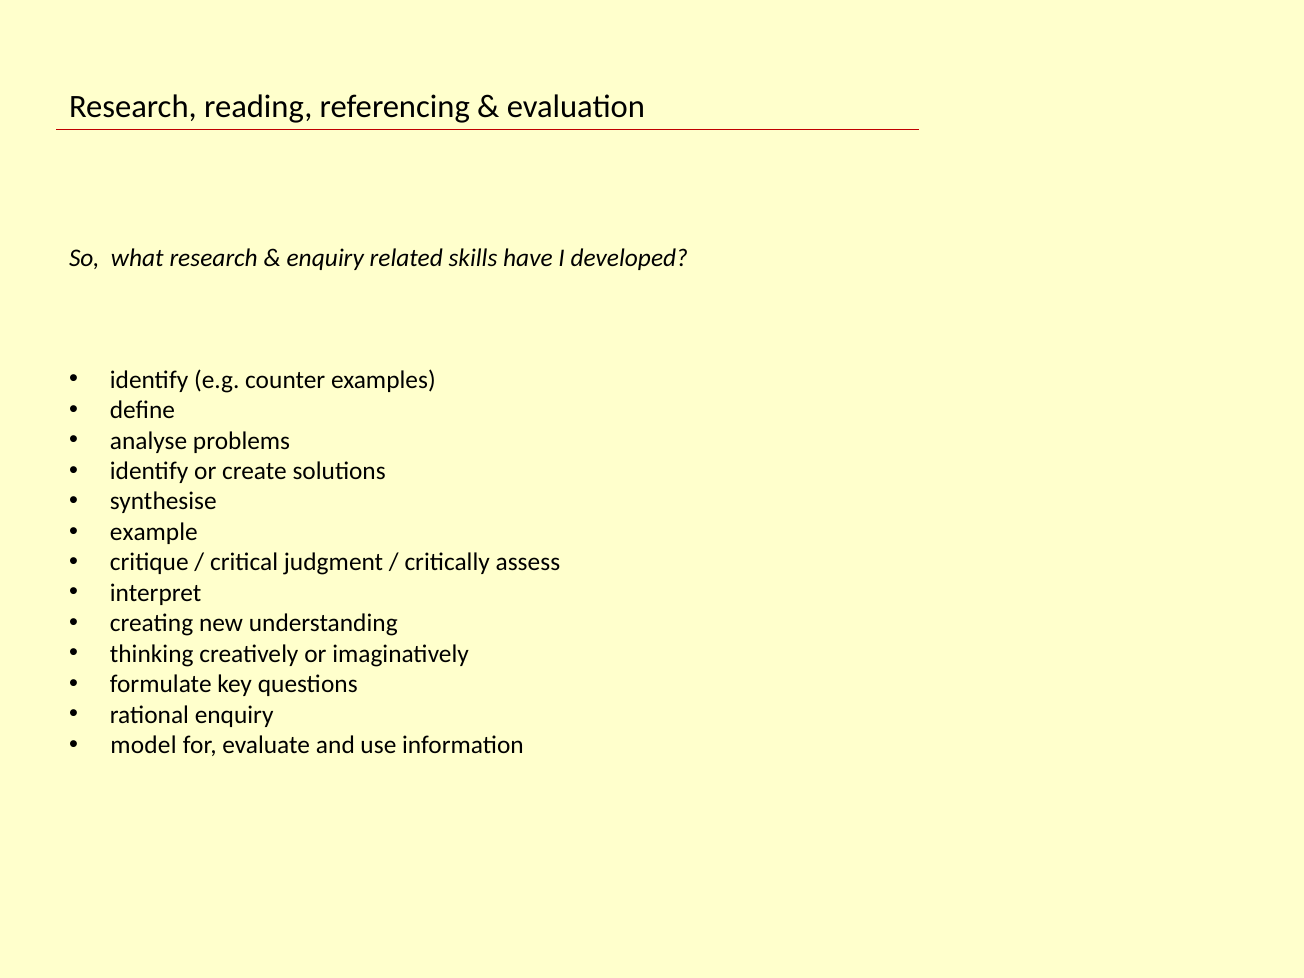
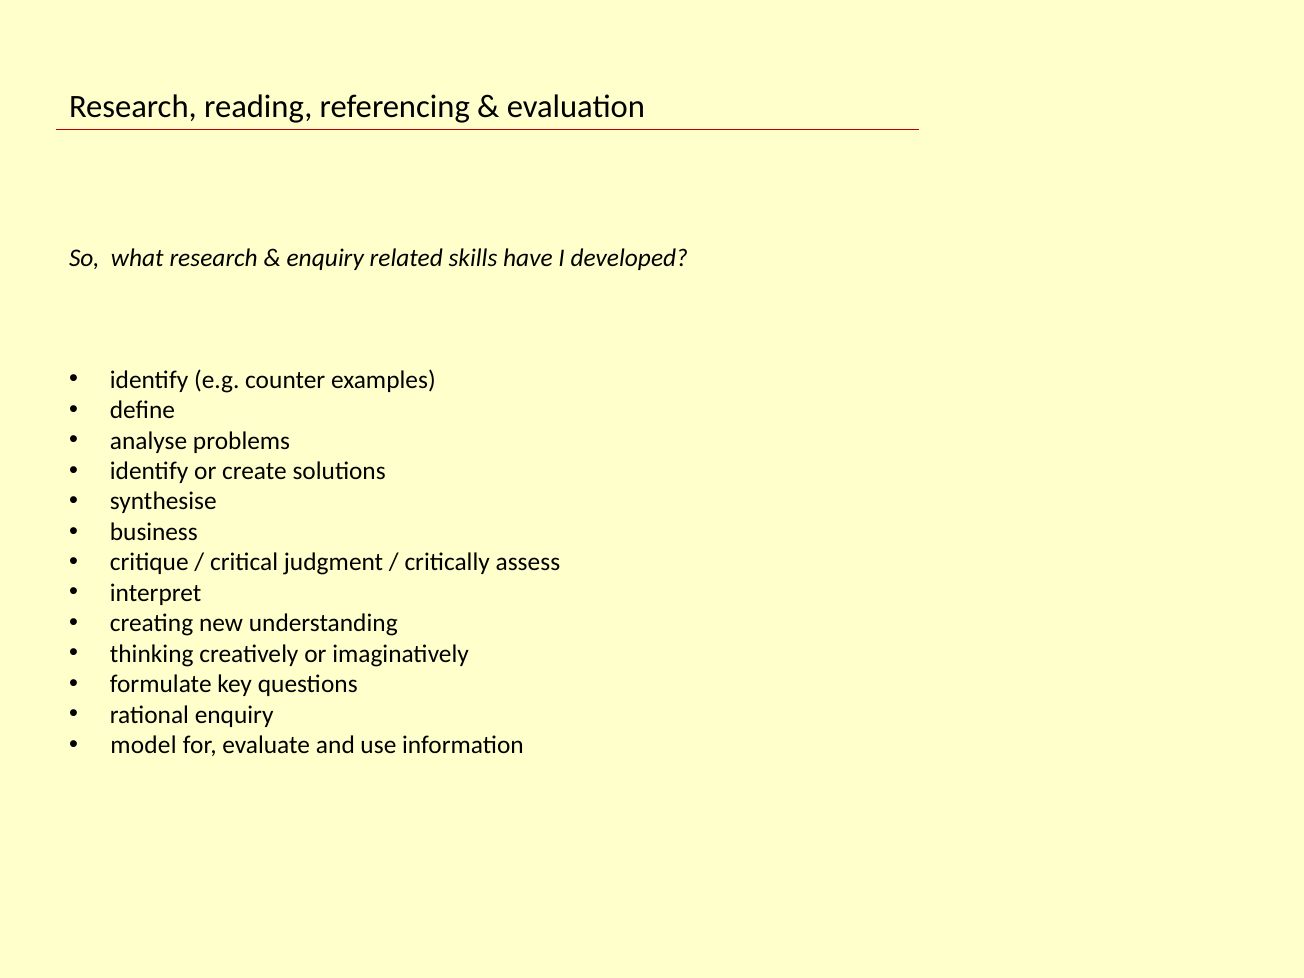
example: example -> business (154, 532)
